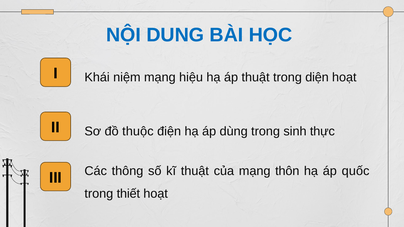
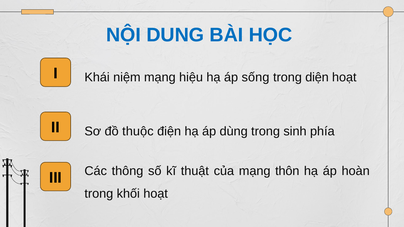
áp thuật: thuật -> sống (256, 77)
thực: thực -> phía (322, 132)
quốc: quốc -> hoàn (356, 171)
thiết: thiết -> khối (128, 194)
